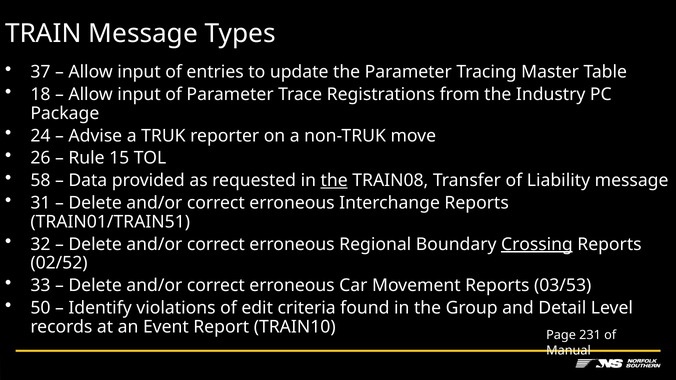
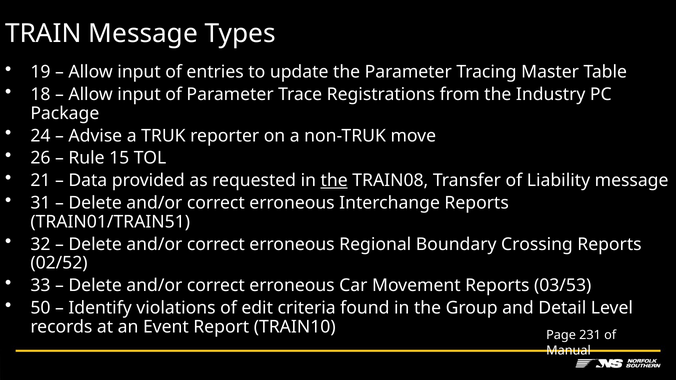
37: 37 -> 19 (40, 72)
58: 58 -> 21 (40, 181)
Crossing underline: present -> none (537, 244)
